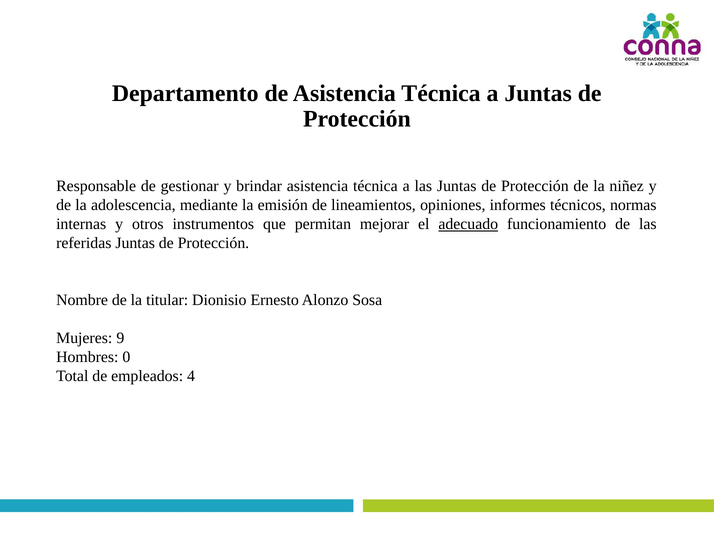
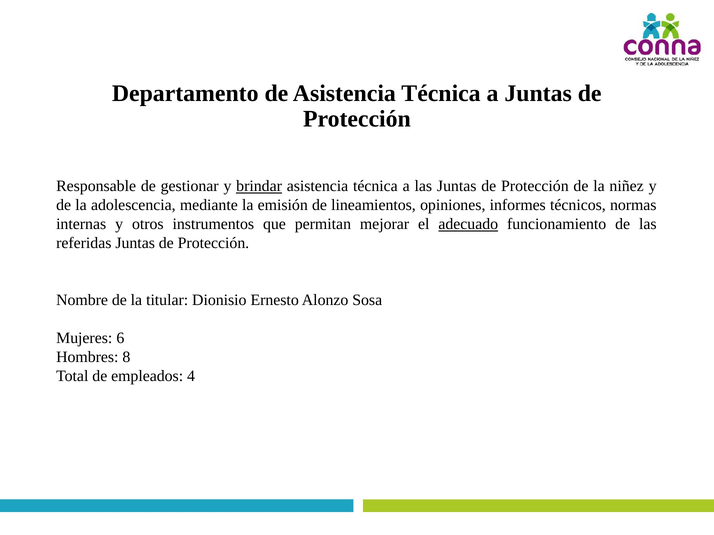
brindar underline: none -> present (259, 186)
9: 9 -> 6 (120, 338)
0: 0 -> 8 (126, 357)
